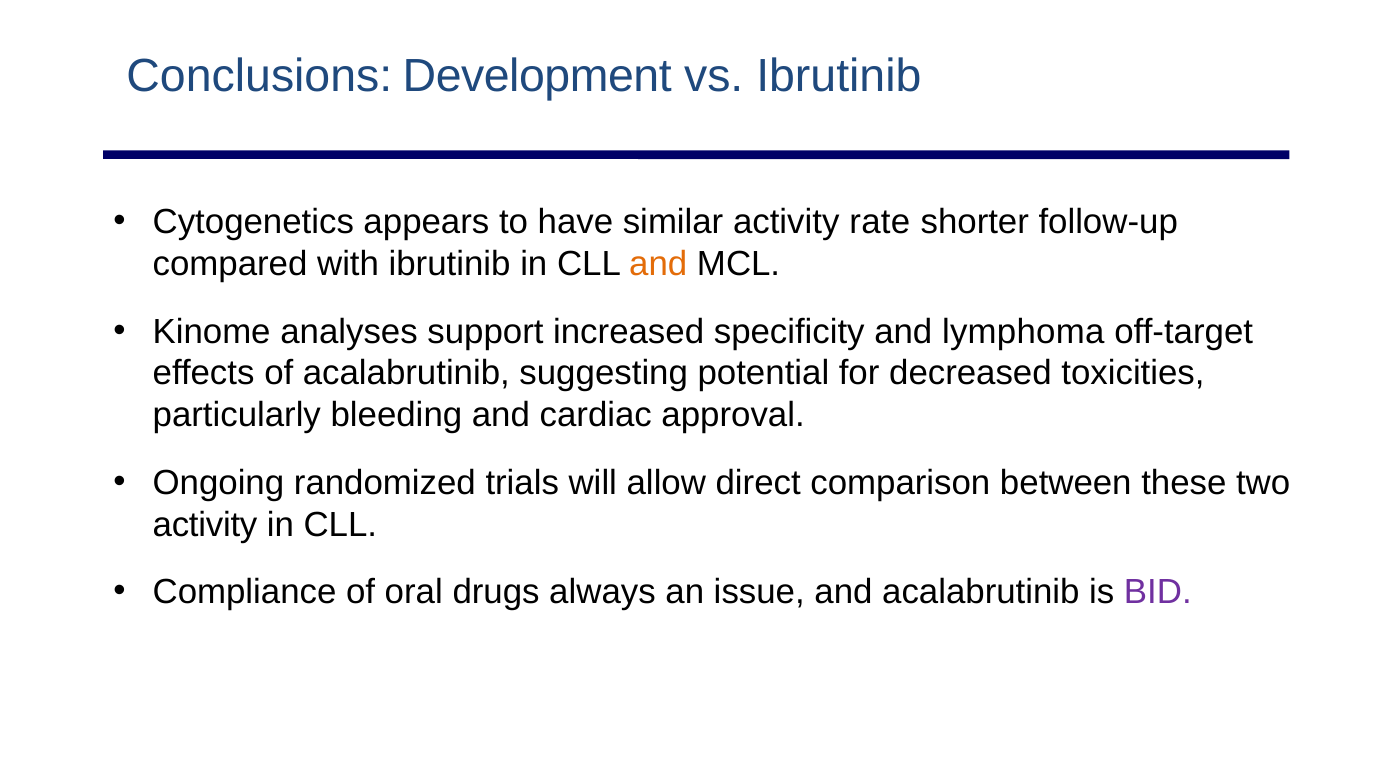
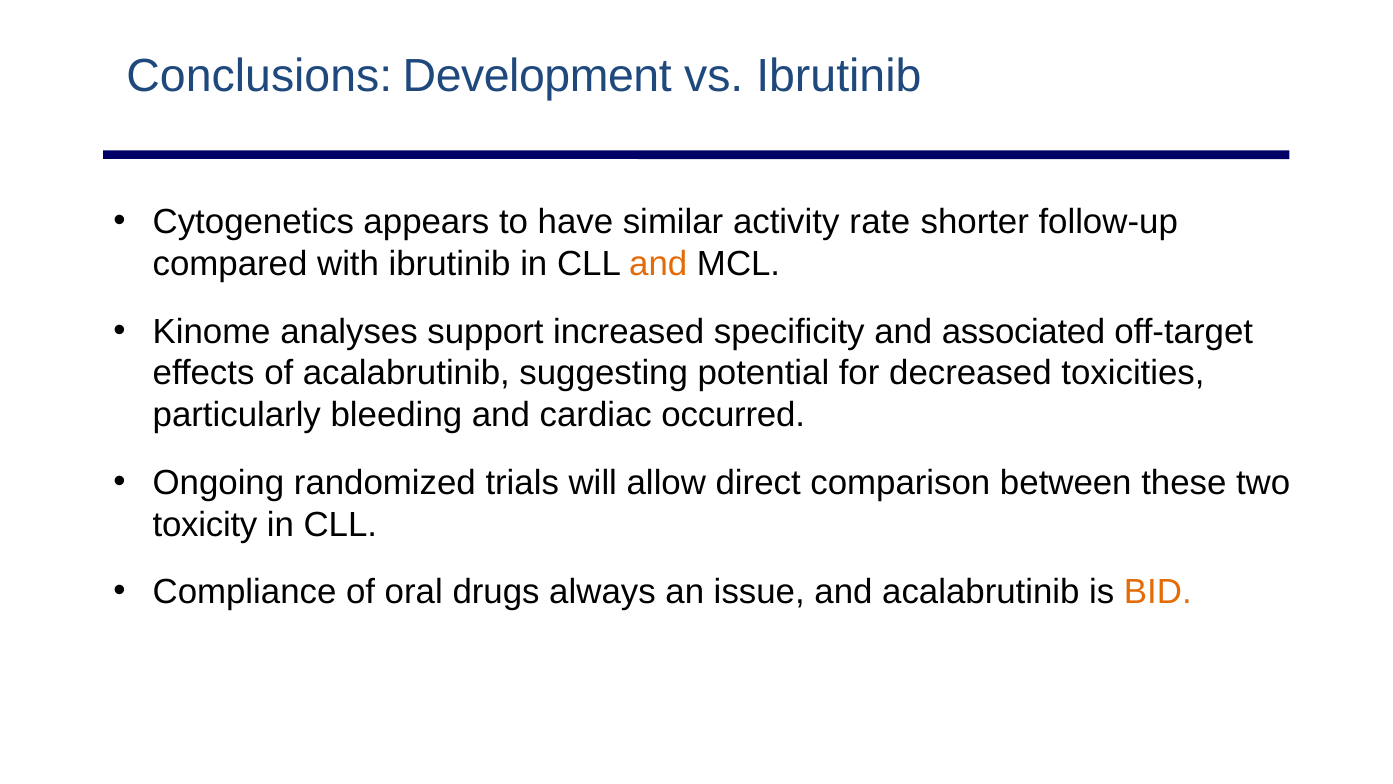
lymphoma: lymphoma -> associated (1024, 331)
approval: approval -> occurred (733, 415)
activity: activity -> toxicity (205, 524)
BID colour: purple -> orange (1158, 592)
